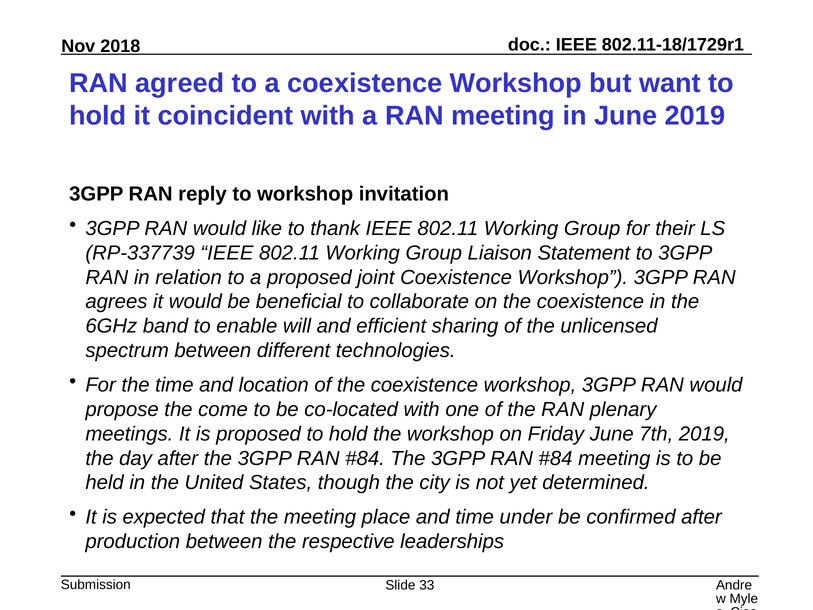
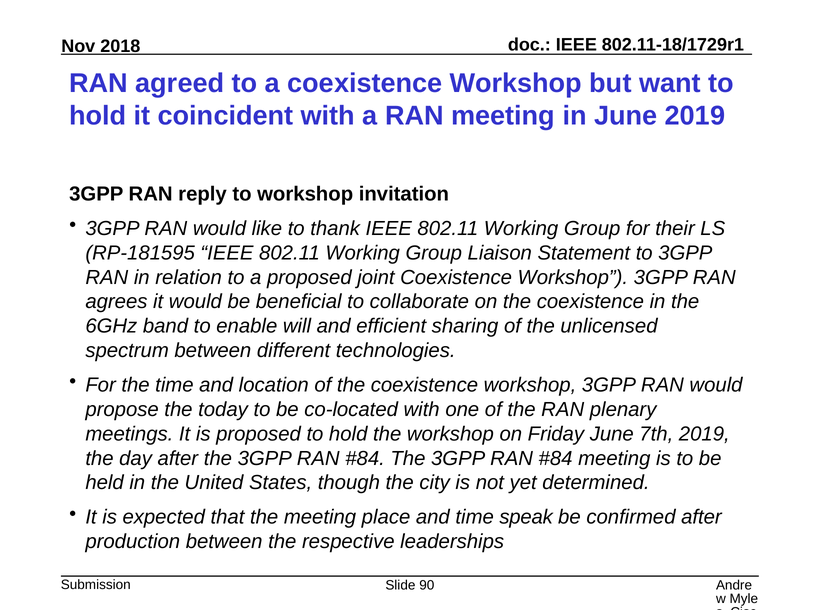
RP-337739: RP-337739 -> RP-181595 (140, 253)
come: come -> today (223, 409)
under: under -> speak (526, 517)
33: 33 -> 90 (427, 585)
